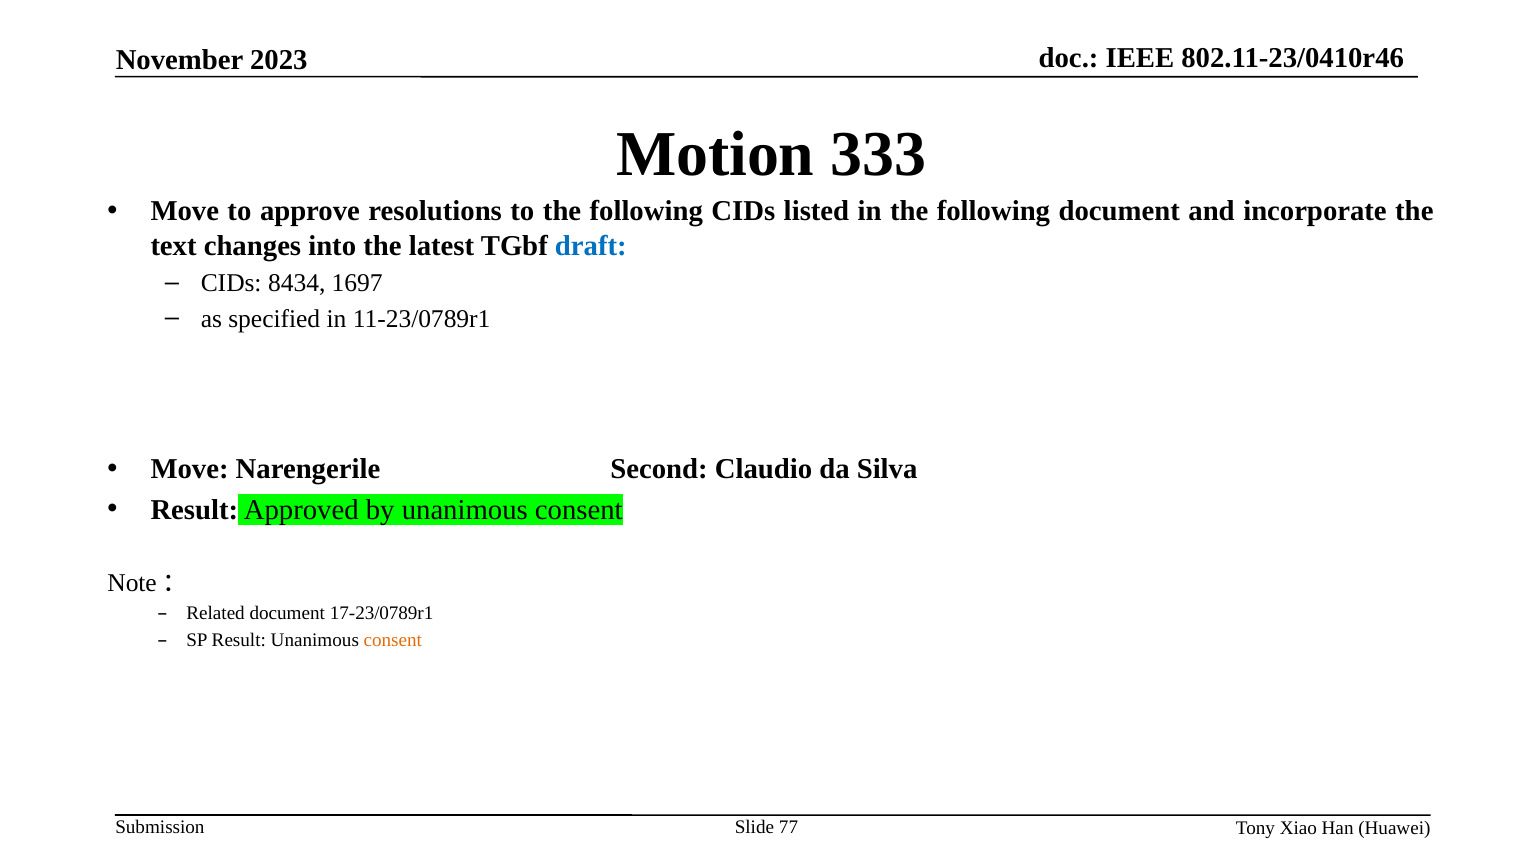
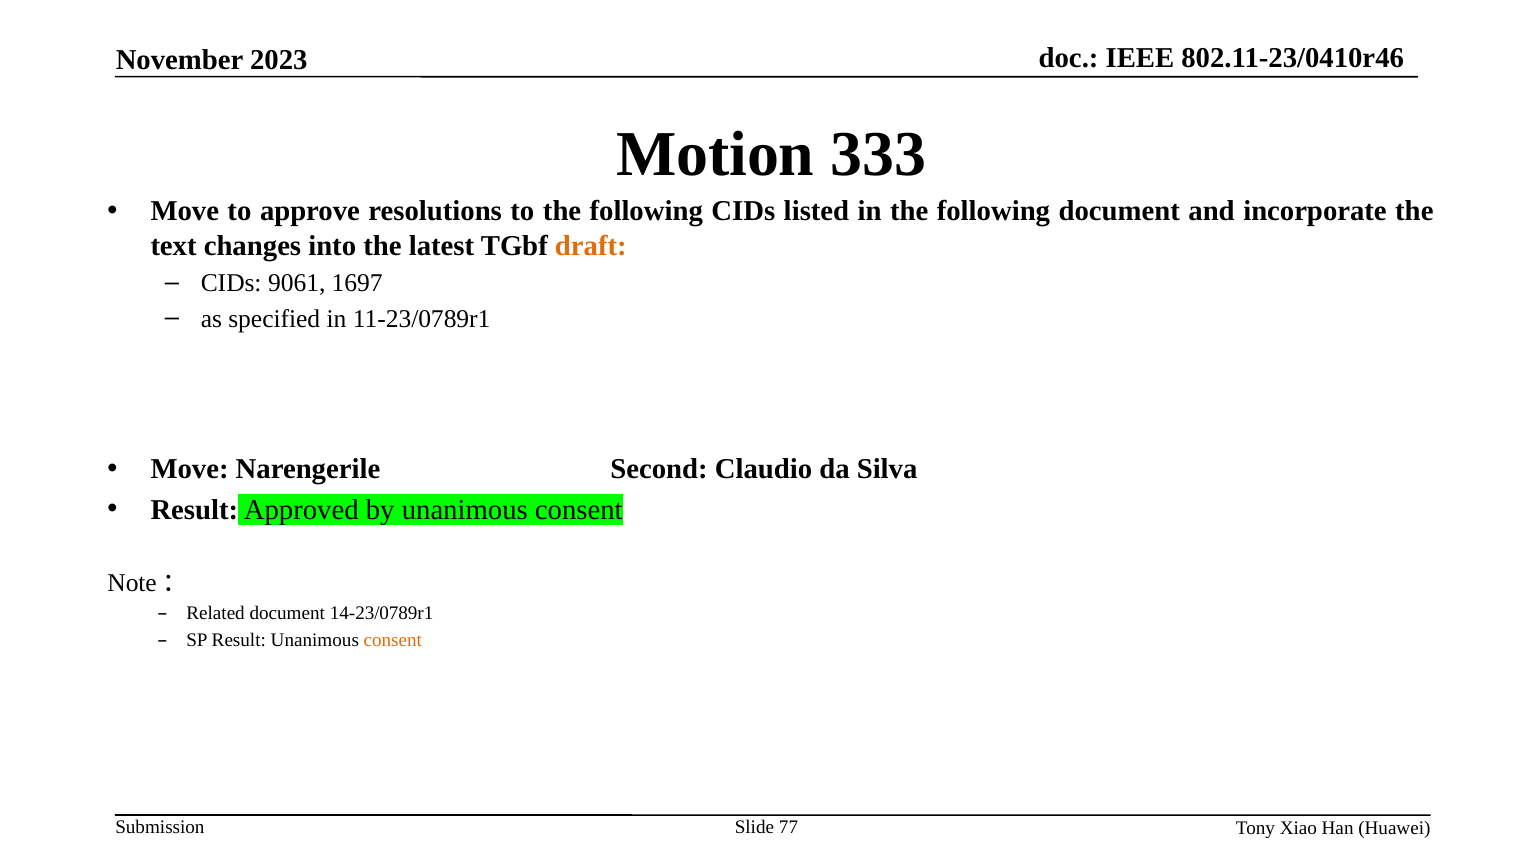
draft colour: blue -> orange (591, 245)
8434: 8434 -> 9061 (297, 283)
17-23/0789r1: 17-23/0789r1 -> 14-23/0789r1 (382, 613)
